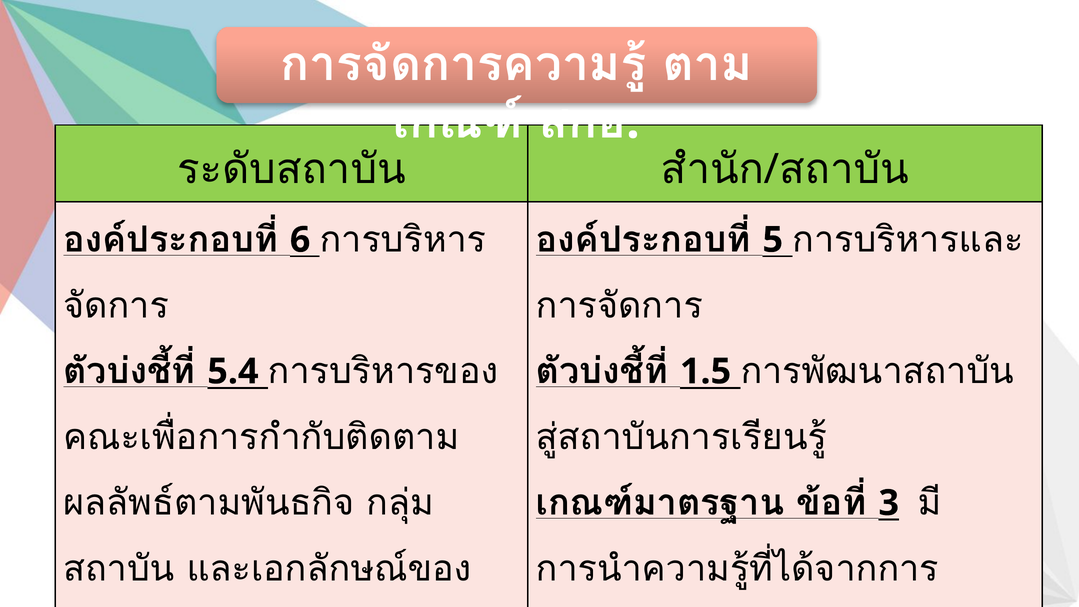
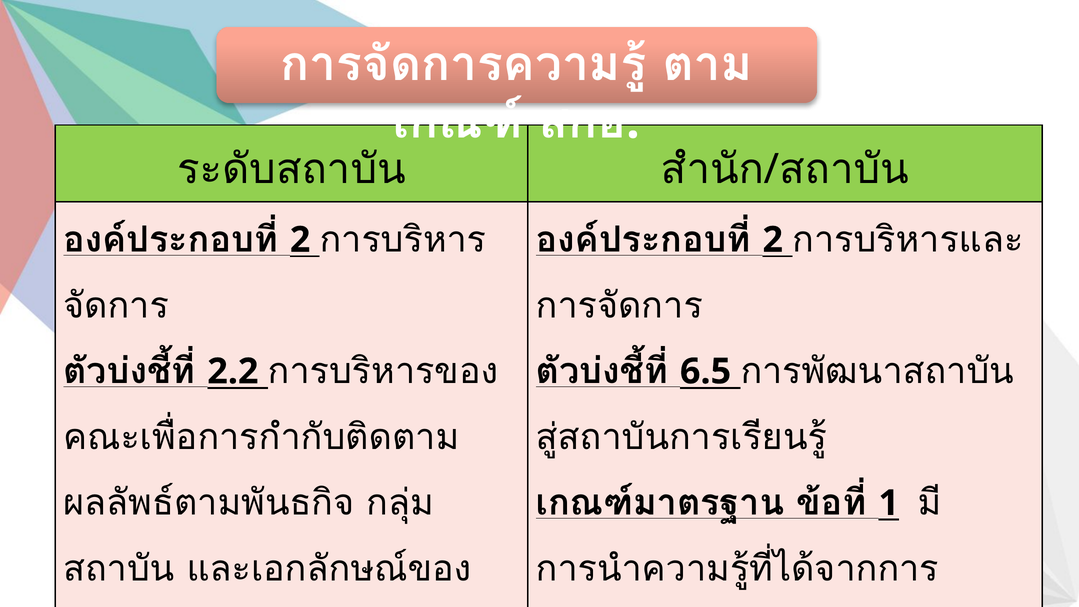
6: 6 -> 2 (300, 240)
5: 5 -> 2 (773, 240)
5.4: 5.4 -> 2.2 (233, 371)
1.5: 1.5 -> 6.5 (706, 371)
3: 3 -> 1 (889, 503)
